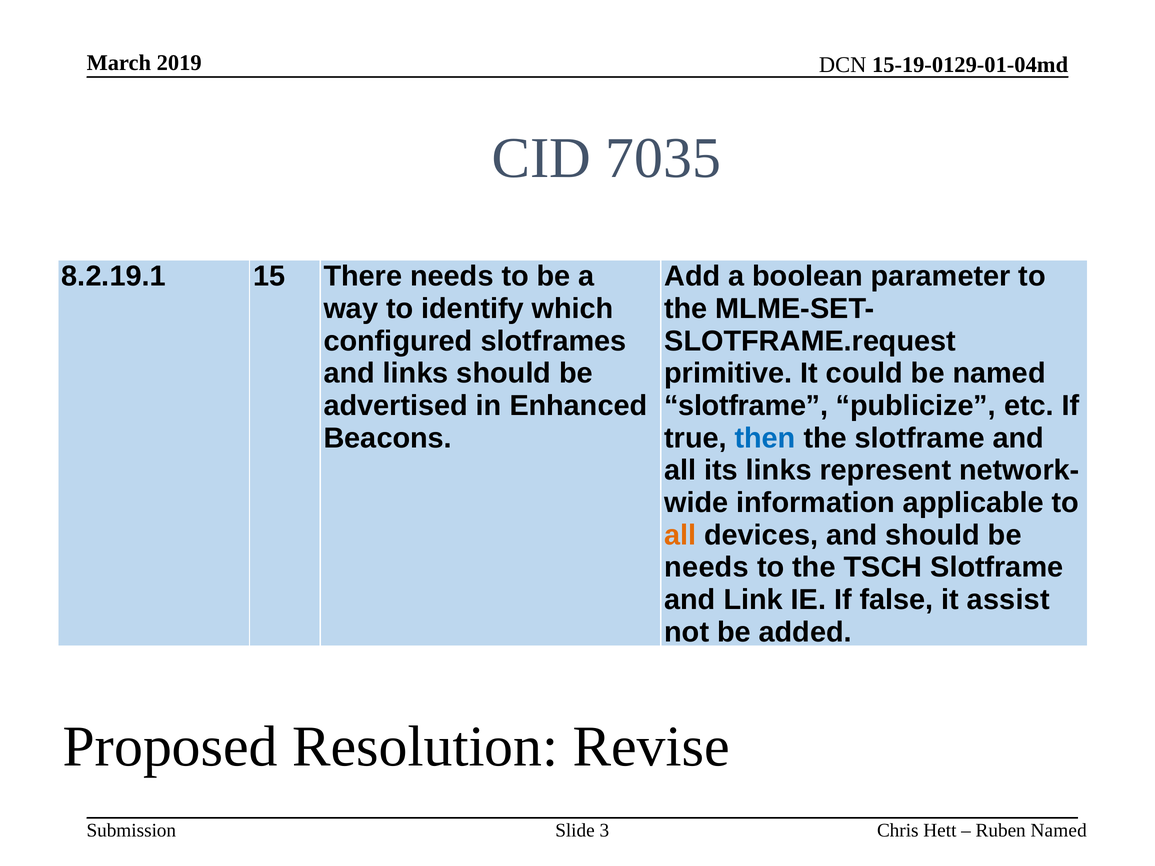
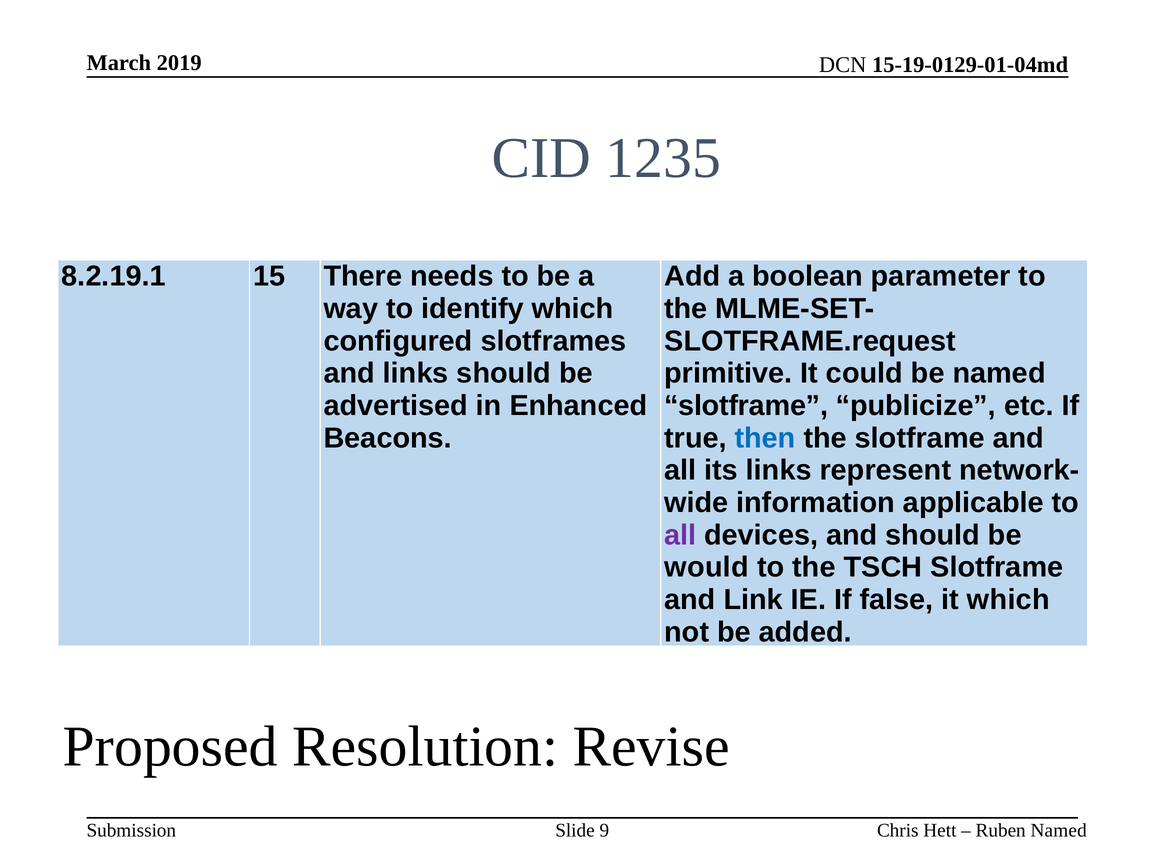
7035: 7035 -> 1235 (663, 158)
all colour: orange -> purple (680, 535)
needs: needs -> would (707, 568)
it assist: assist -> which (1008, 600)
3: 3 -> 9 (604, 831)
